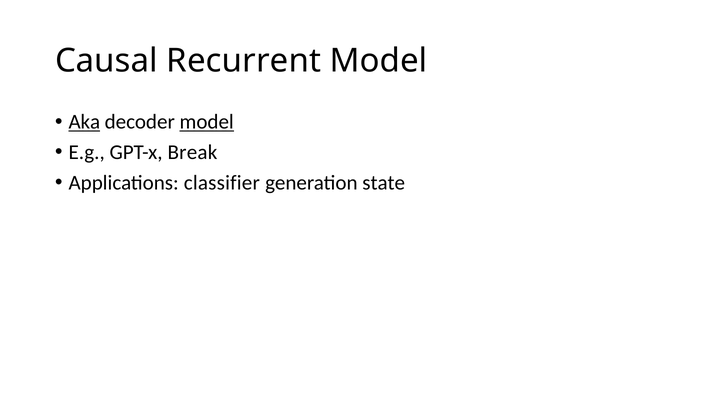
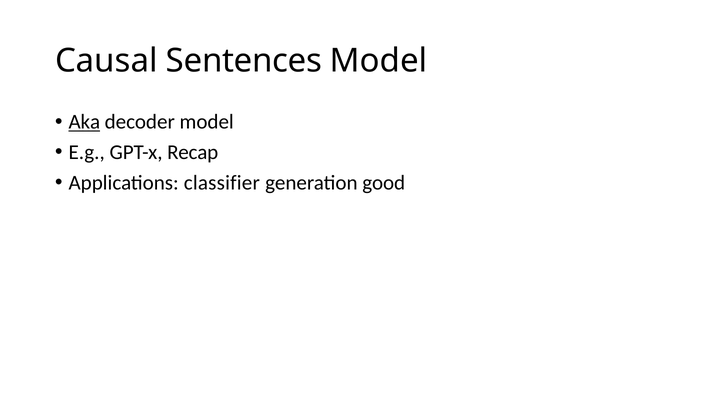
Recurrent: Recurrent -> Sentences (244, 61)
model underline: present -> none (207, 122)
Break: Break -> Recap (193, 152)
state: state -> good (384, 183)
